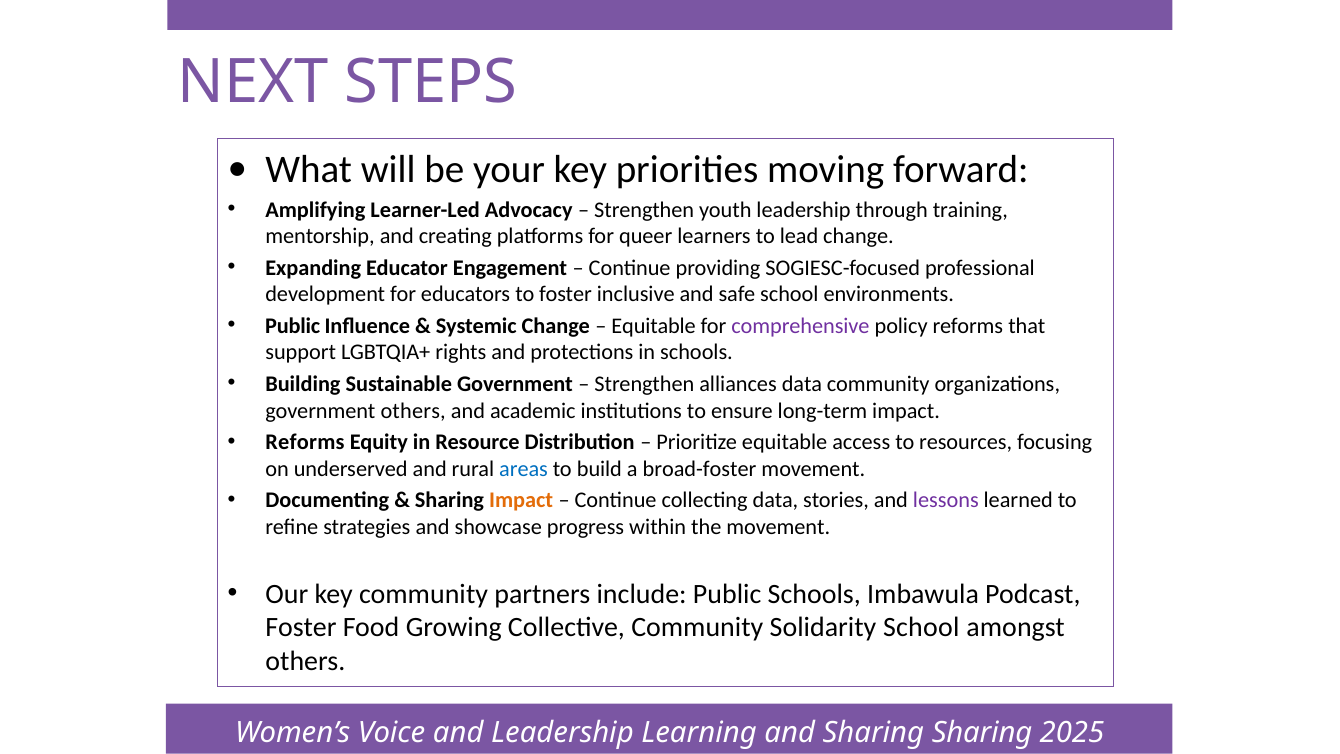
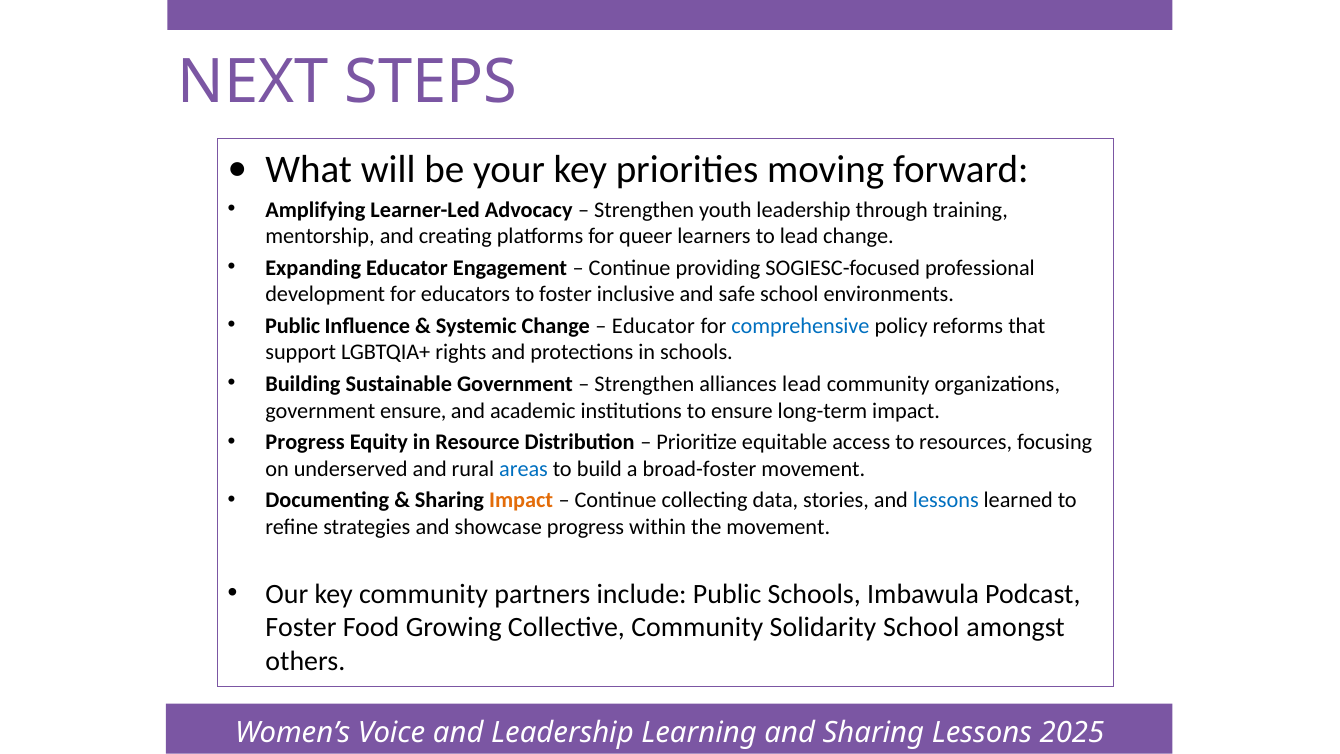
Equitable: Equitable -> Educator (653, 326)
comprehensive colour: purple -> blue (800, 326)
alliances data: data -> lead (802, 384)
government others: others -> ensure (413, 411)
Reforms: Reforms -> Progress (305, 442)
lessons colour: purple -> blue (946, 500)
Sharing Sharing: Sharing -> Lessons (982, 732)
